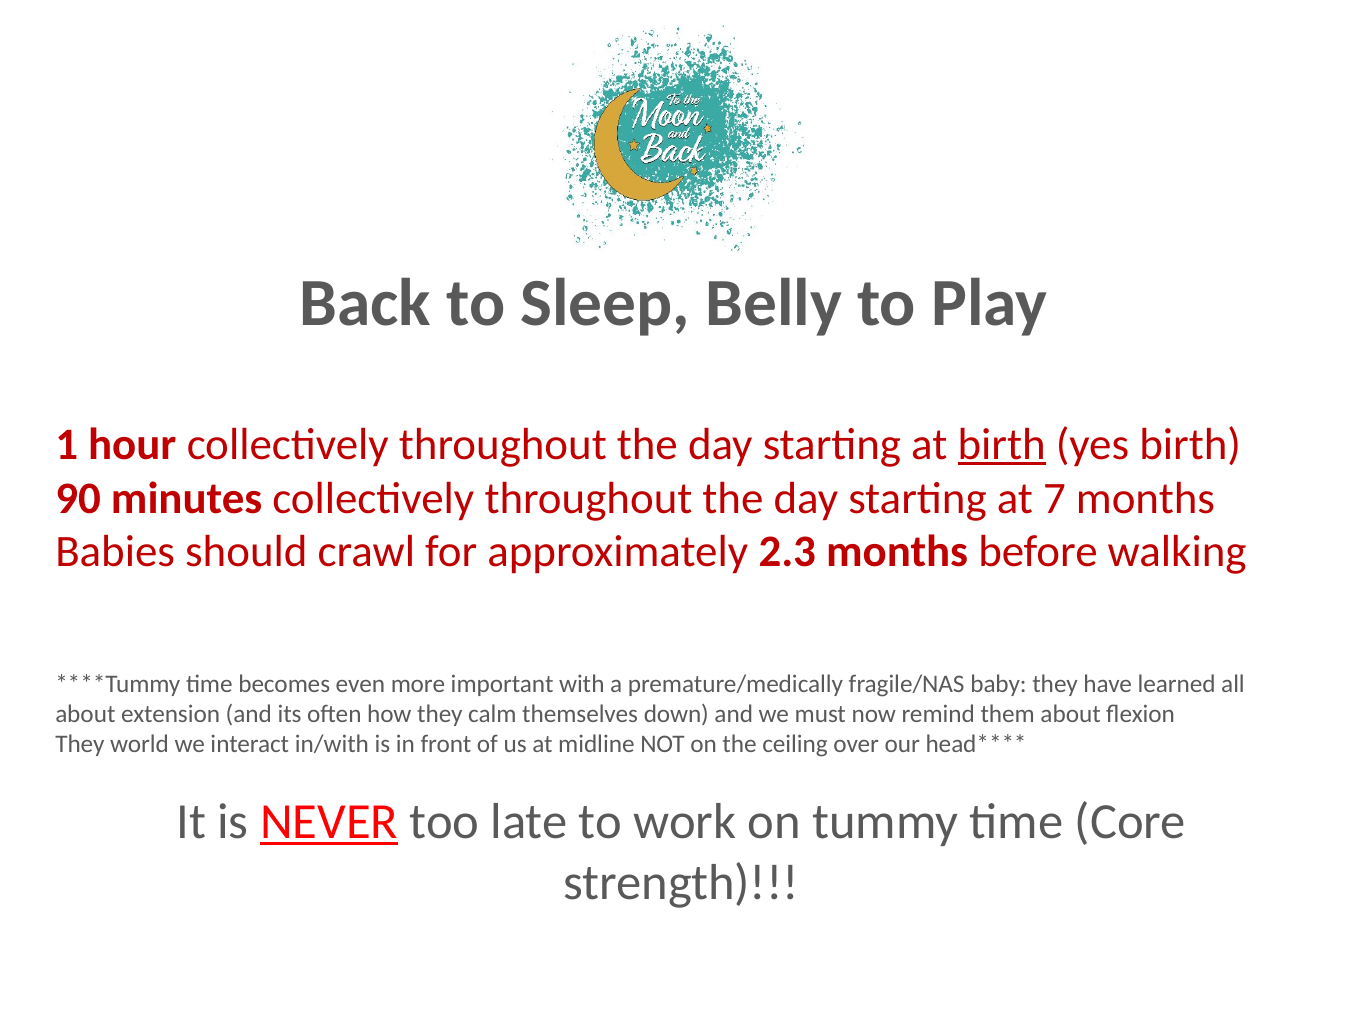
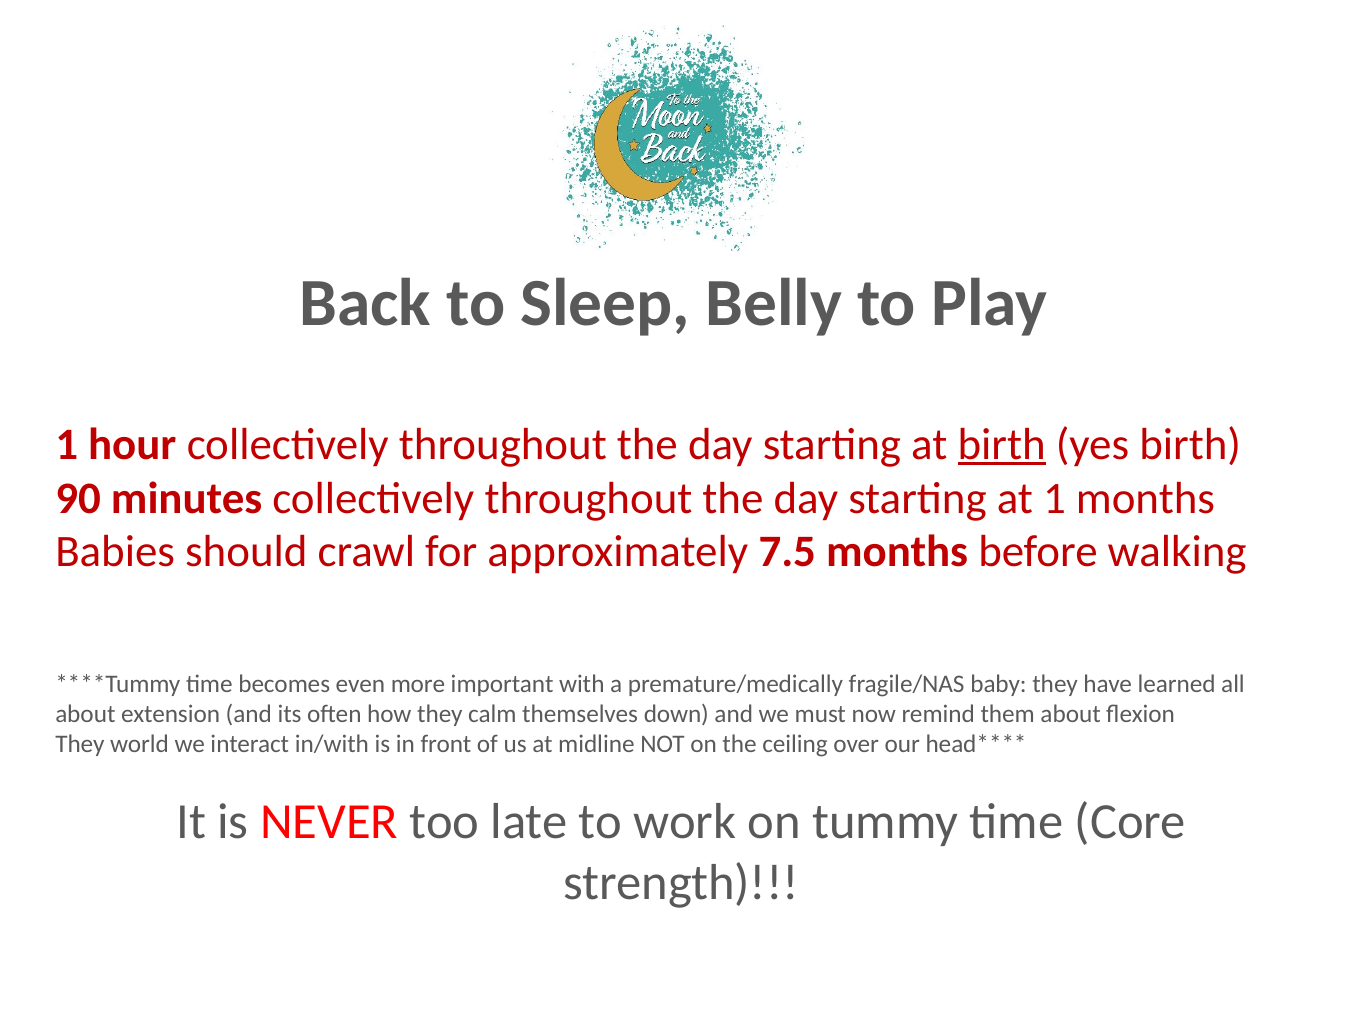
at 7: 7 -> 1 (1055, 498)
2.3: 2.3 -> 7.5 (787, 552)
NEVER underline: present -> none (329, 822)
